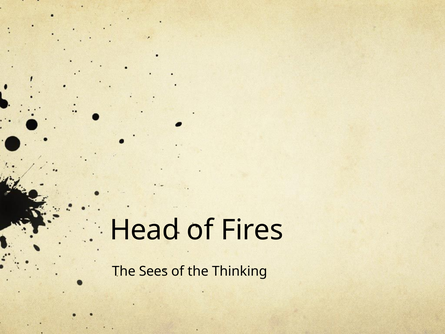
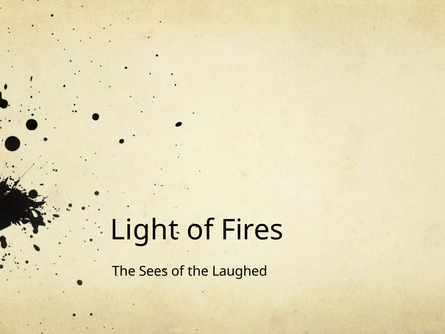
Head: Head -> Light (144, 230)
Thinking: Thinking -> Laughed (240, 271)
